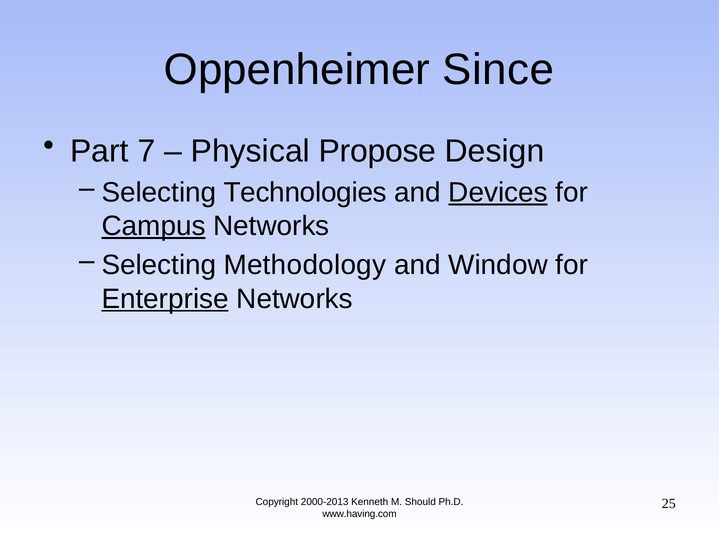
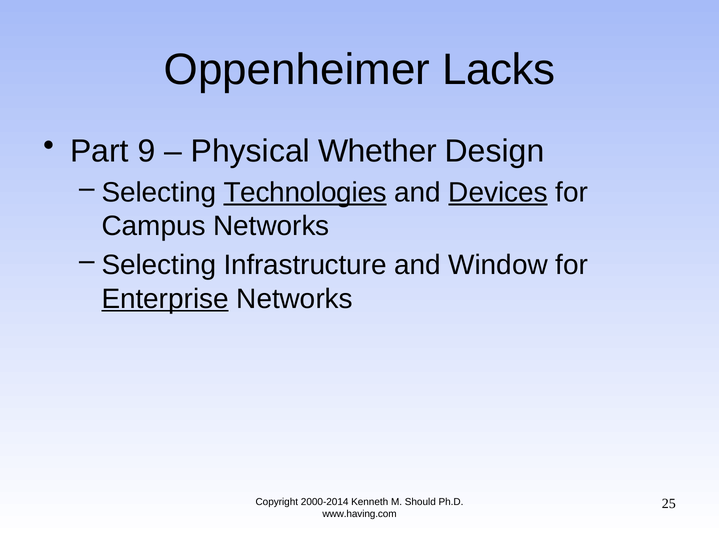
Since: Since -> Lacks (499, 70)
7: 7 -> 9 (146, 151)
Propose: Propose -> Whether (378, 151)
Technologies underline: none -> present (305, 192)
Campus underline: present -> none (154, 226)
Methodology: Methodology -> Infrastructure (305, 265)
2000-2013: 2000-2013 -> 2000-2014 (325, 501)
